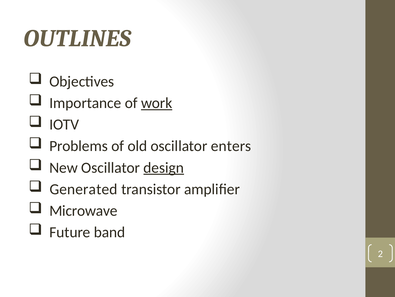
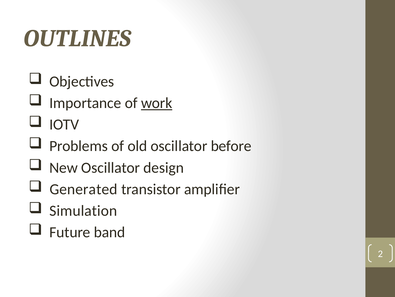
enters: enters -> before (231, 146)
design underline: present -> none (164, 167)
Microwave: Microwave -> Simulation (83, 210)
